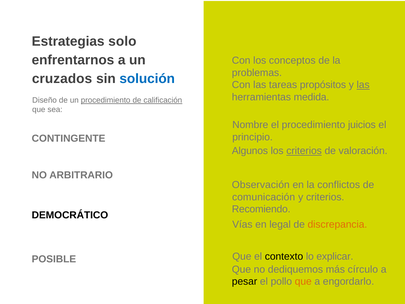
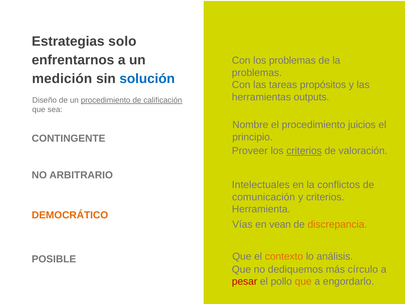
los conceptos: conceptos -> problemas (292, 60)
cruzados: cruzados -> medición (62, 79)
las underline: present -> none (363, 85)
medida: medida -> outputs (311, 97)
Algunos: Algunos -> Proveer (250, 151)
Observación: Observación -> Intelectuales (261, 185)
Recomiendo: Recomiendo -> Herramienta (261, 209)
DEMOCRÁTICO colour: black -> orange (70, 215)
legal: legal -> vean (280, 224)
contexto colour: black -> orange (284, 256)
explicar: explicar -> análisis (335, 256)
pesar colour: black -> red (245, 281)
